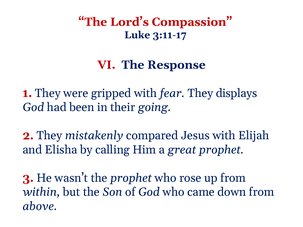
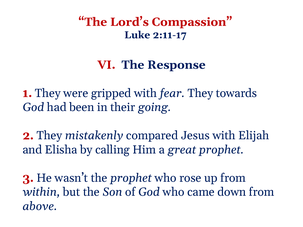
3:11-17: 3:11-17 -> 2:11-17 (170, 35)
displays: displays -> towards (236, 93)
